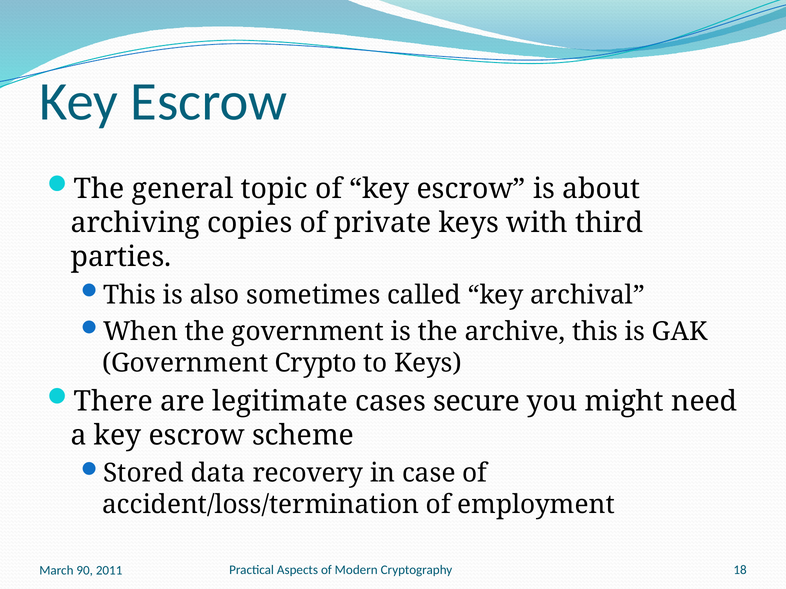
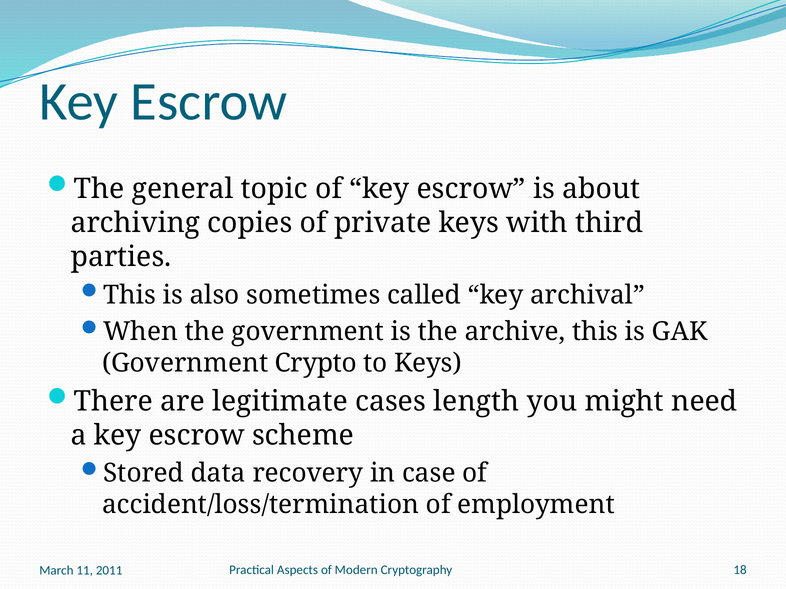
secure: secure -> length (476, 402)
90: 90 -> 11 (85, 571)
